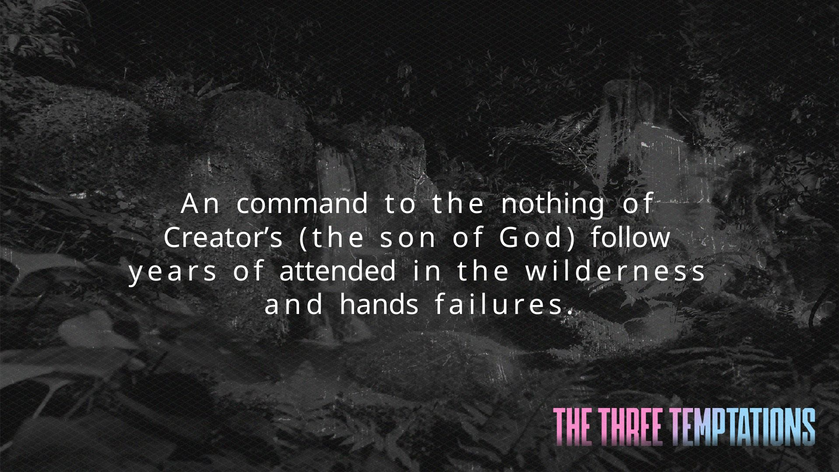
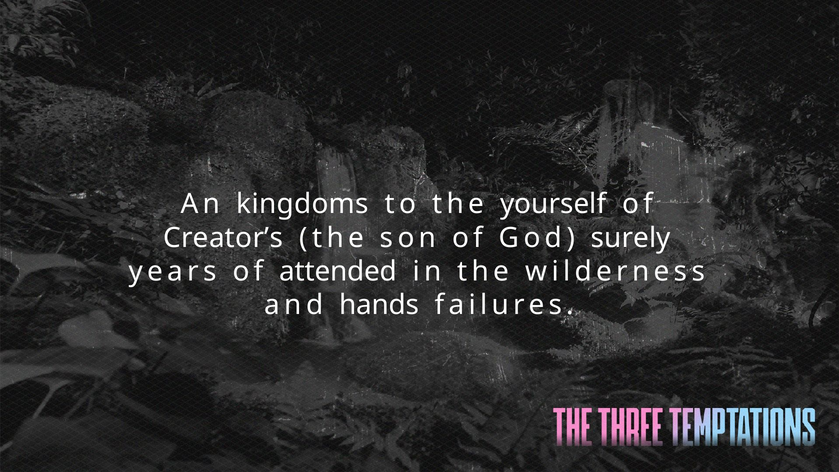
command: command -> kingdoms (302, 204)
nothing: nothing -> yourself (553, 204)
follow: follow -> surely (631, 238)
